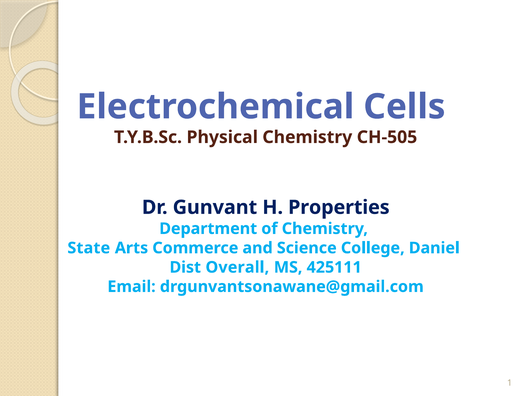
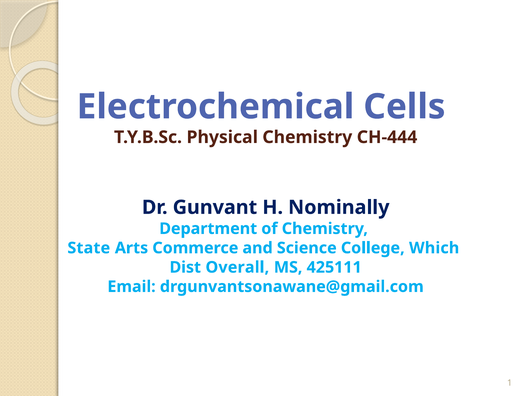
CH-505: CH-505 -> CH-444 (387, 137)
Properties: Properties -> Nominally (339, 207)
Daniel: Daniel -> Which (434, 248)
